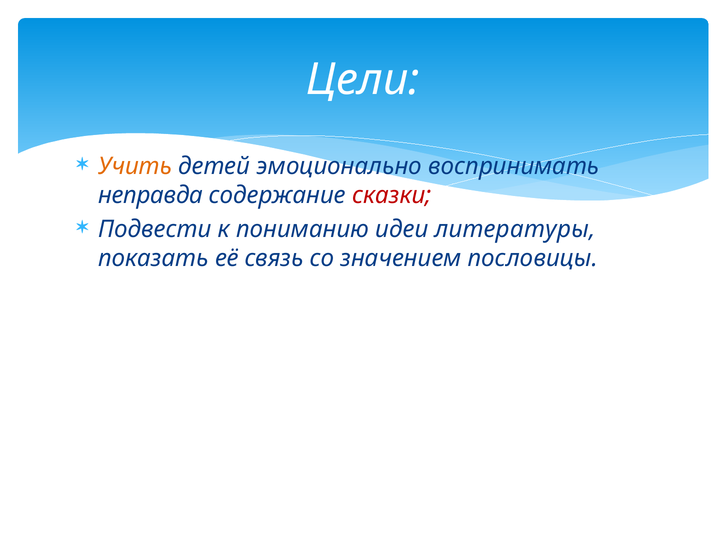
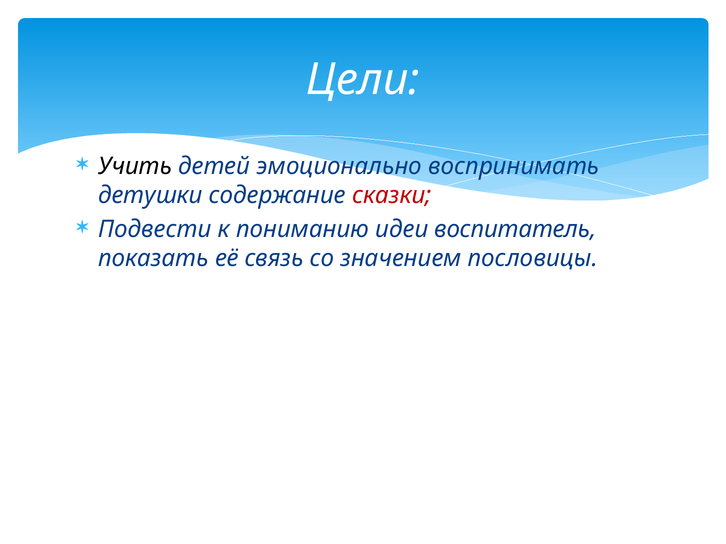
Учить colour: orange -> black (135, 166)
неправда: неправда -> детушки (151, 195)
литературы: литературы -> воспитатель (515, 229)
